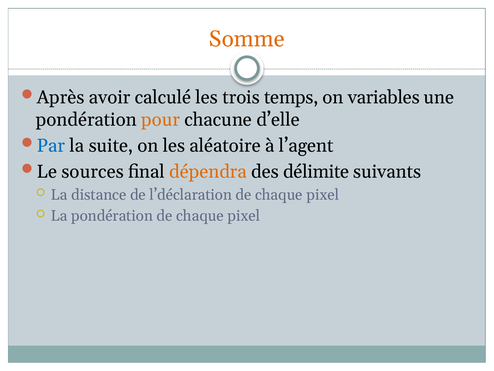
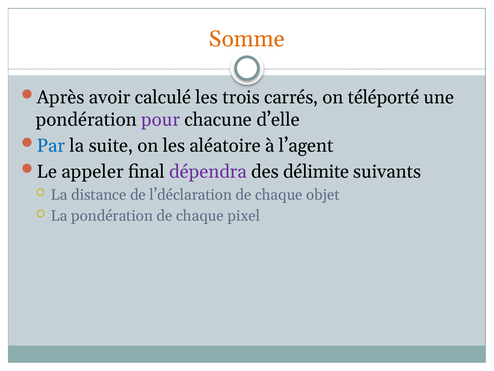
temps: temps -> carrés (291, 97)
variables: variables -> téléporté (384, 97)
pour colour: orange -> purple (161, 120)
sources: sources -> appeler (93, 172)
dépendra colour: orange -> purple (208, 172)
pixel: pixel -> objet (323, 194)
